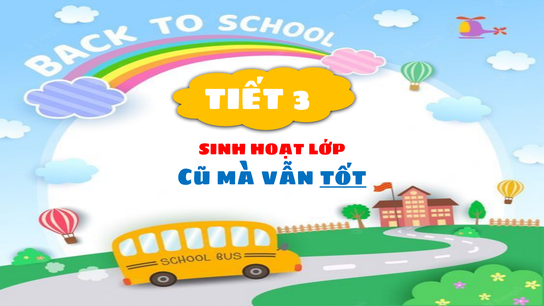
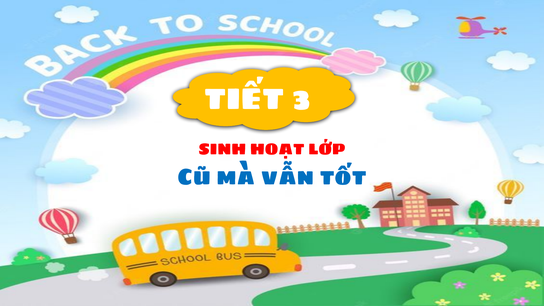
tốt underline: present -> none (343, 177)
